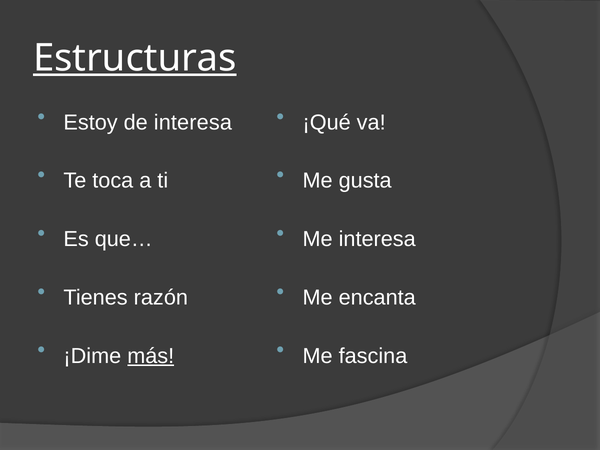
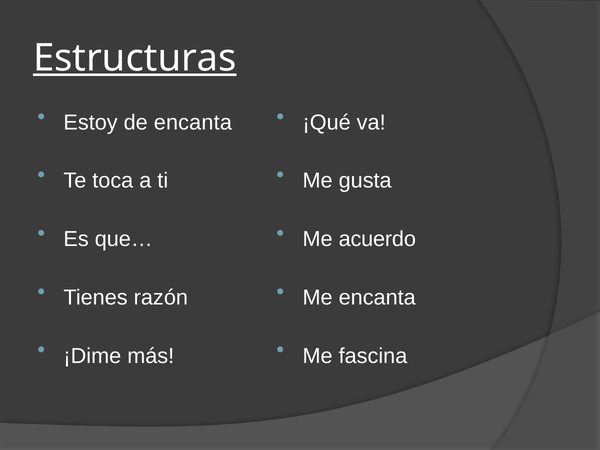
de interesa: interesa -> encanta (193, 122)
Me interesa: interesa -> acuerdo (377, 239)
más underline: present -> none (151, 356)
